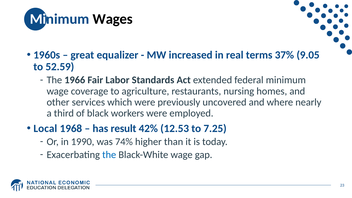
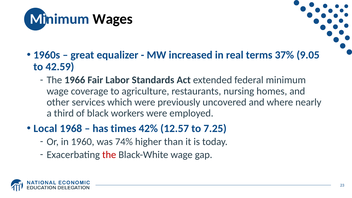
52.59: 52.59 -> 42.59 (60, 67)
result: result -> times (123, 128)
12.53: 12.53 -> 12.57 (175, 128)
1990: 1990 -> 1960 (83, 142)
the colour: blue -> red (109, 155)
